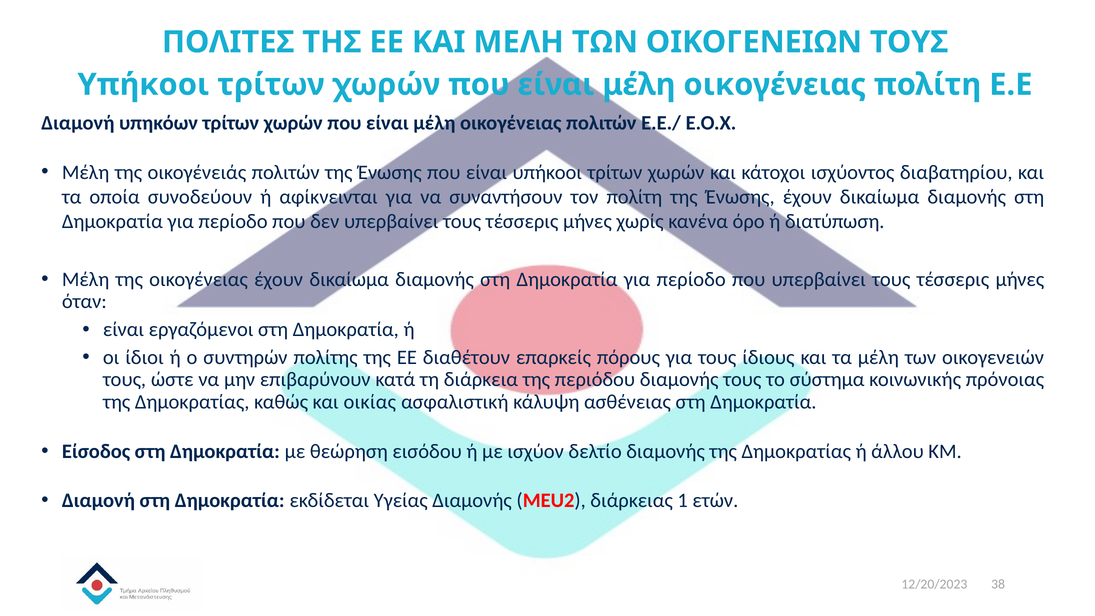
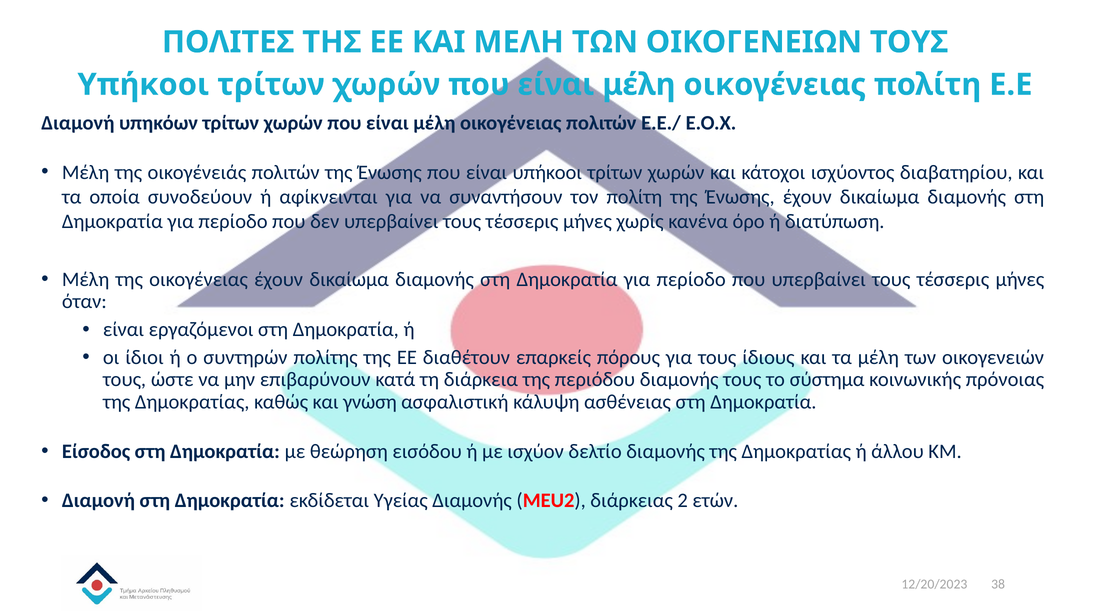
οικίας: οικίας -> γνώση (370, 402)
1: 1 -> 2 (683, 501)
